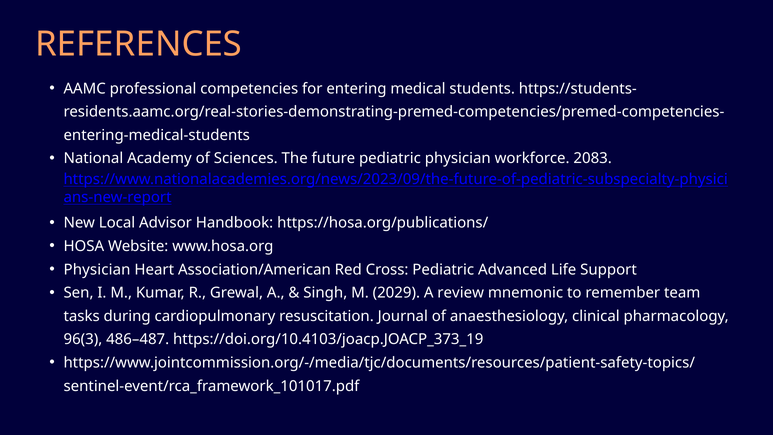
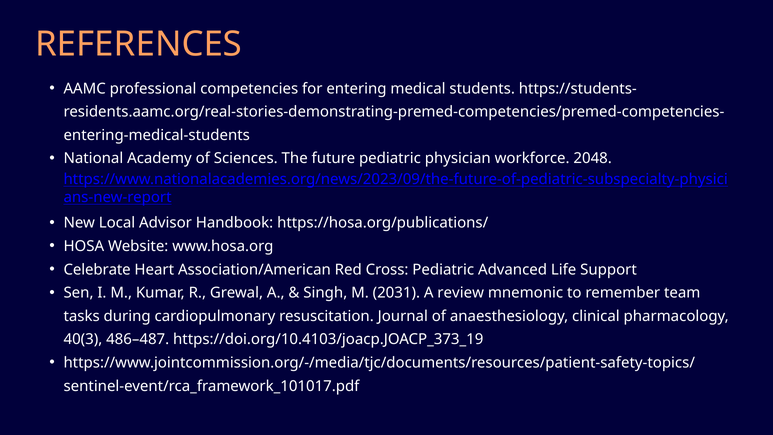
2083: 2083 -> 2048 (593, 158)
Physician: Physician -> Celebrate (97, 269)
2029: 2029 -> 2031 (396, 293)
96(3: 96(3 -> 40(3 (83, 339)
